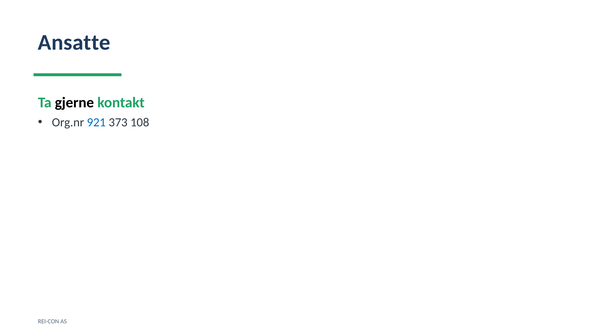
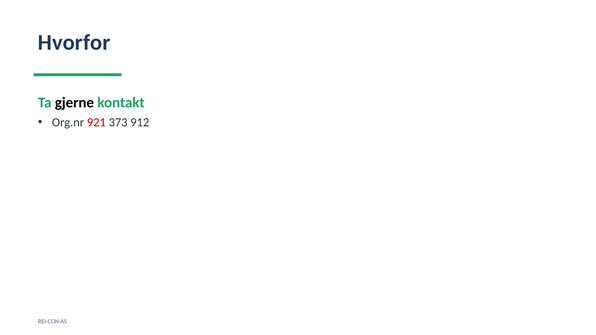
Ansatte: Ansatte -> Hvorfor (74, 43)
921 colour: blue -> red (96, 123)
108: 108 -> 912 (140, 123)
